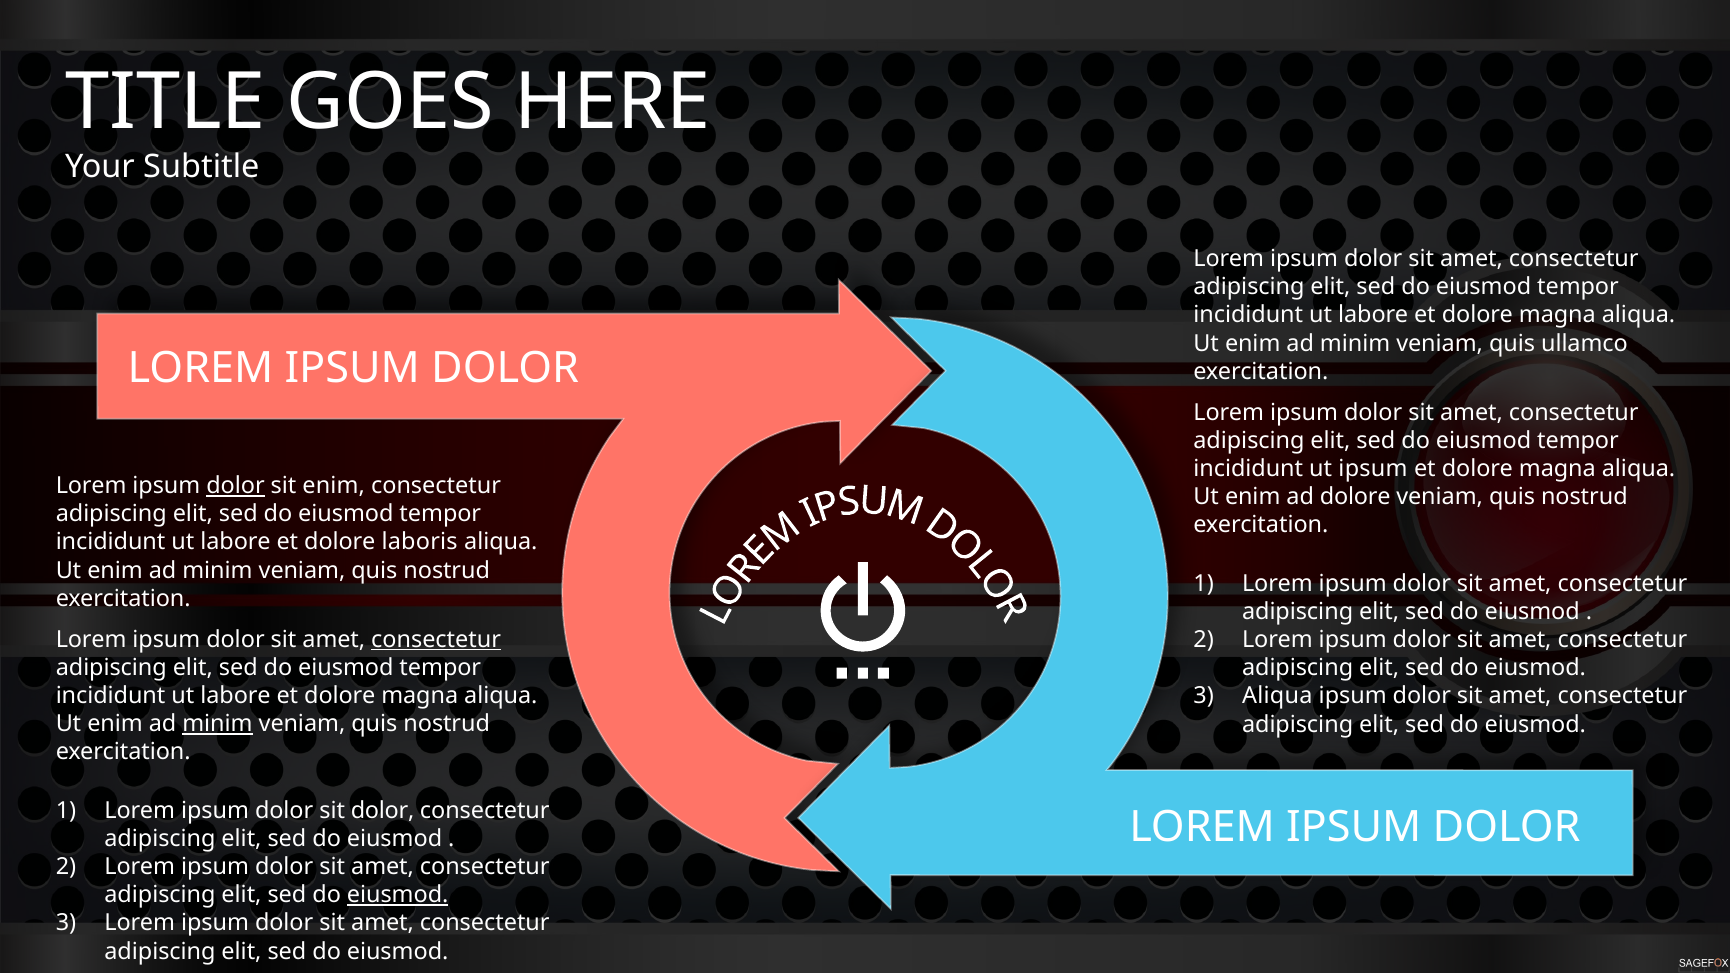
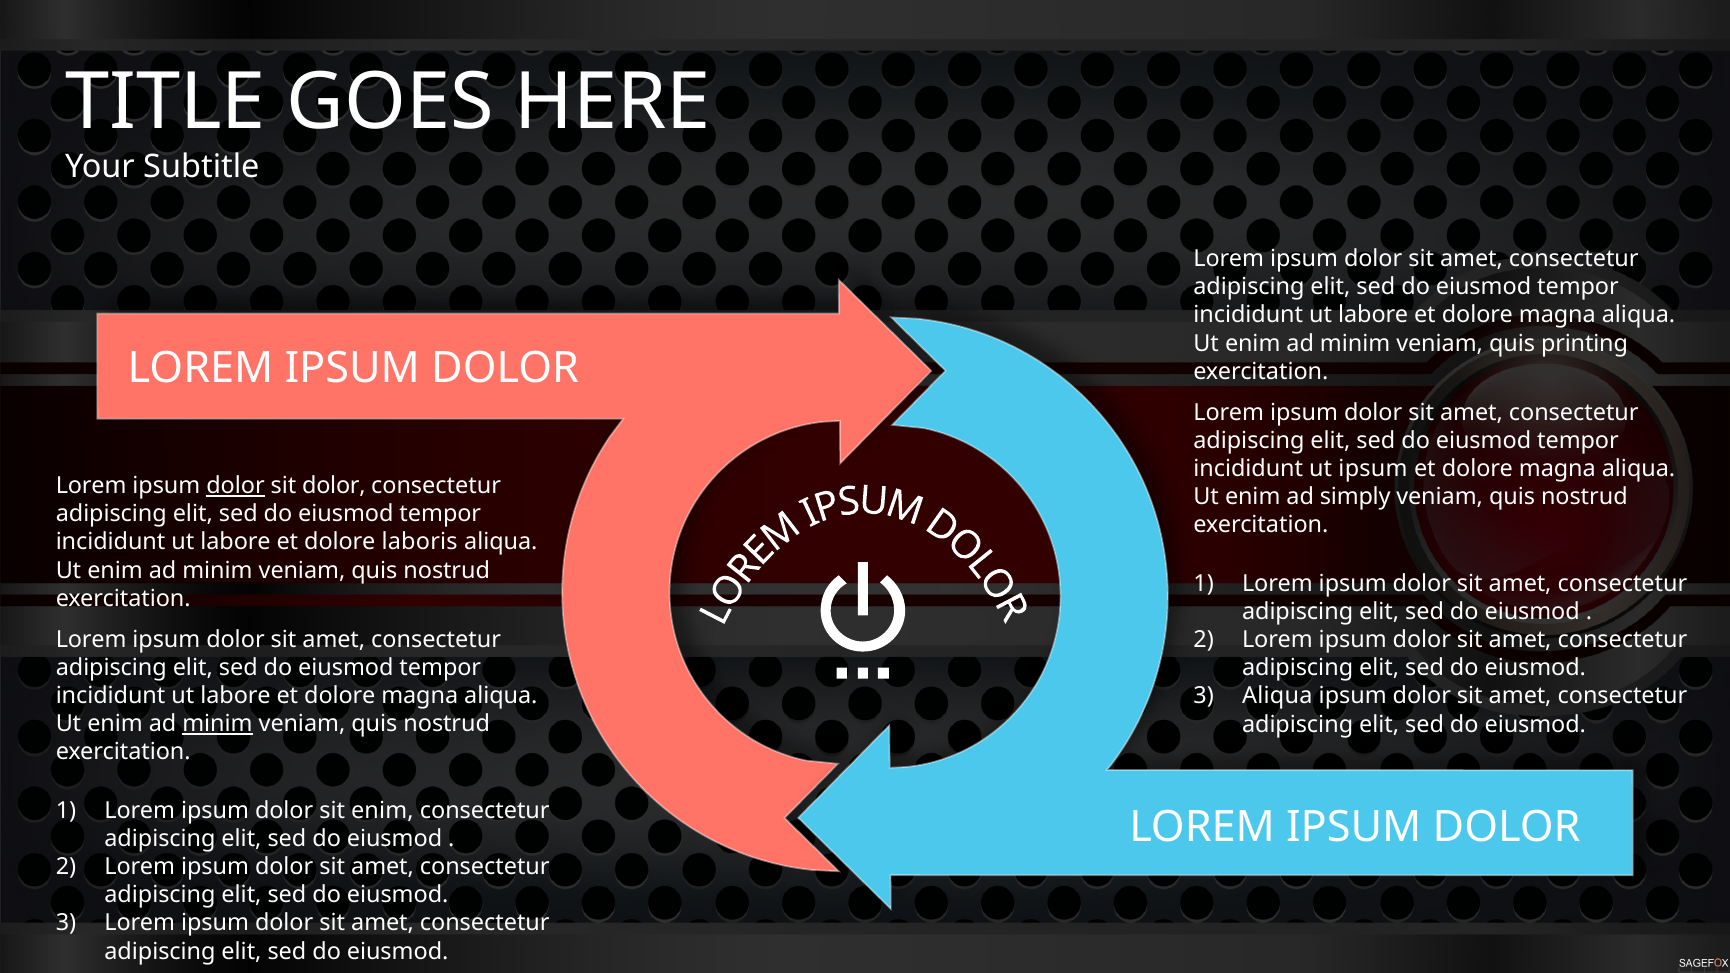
ullamco: ullamco -> printing (1585, 343)
sit enim: enim -> dolor (334, 486)
ad dolore: dolore -> simply (1355, 497)
consectetur underline: present -> none (436, 640)
sit dolor: dolor -> enim (382, 811)
eiusmod underline: present -> none (398, 895)
